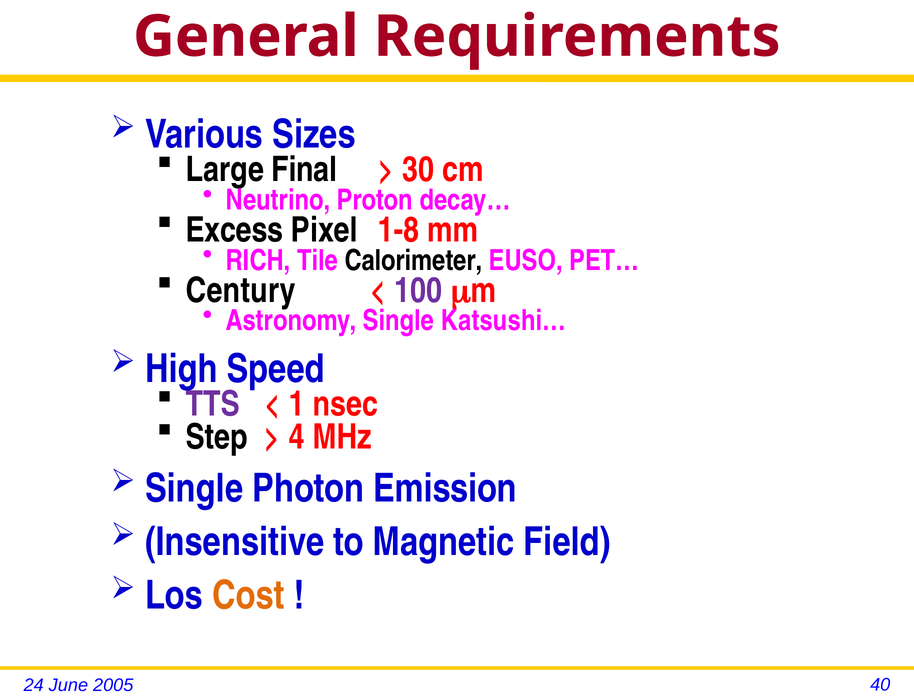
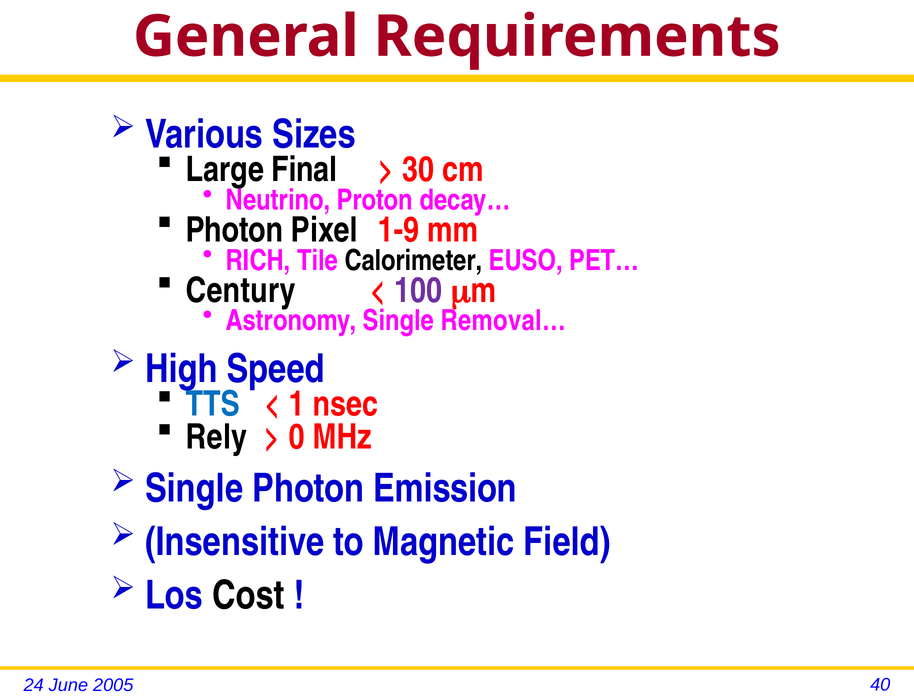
Excess: Excess -> Photon (234, 230)
1-8: 1-8 -> 1-9 (398, 230)
Katsushi…: Katsushi… -> Removal… (503, 320)
TTS colour: purple -> blue (213, 404)
Step: Step -> Rely (216, 437)
4: 4 -> 0 (297, 437)
Cost colour: orange -> black (248, 595)
